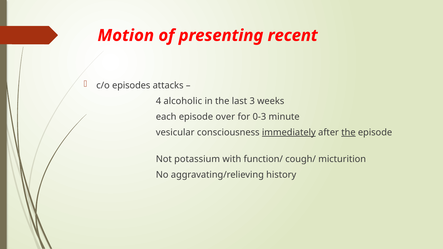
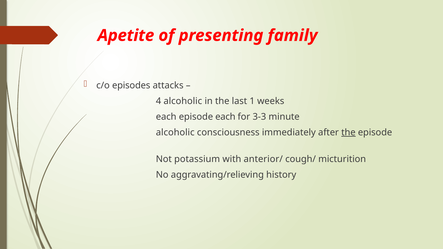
Motion: Motion -> Apetite (126, 35)
recent: recent -> family (293, 35)
3: 3 -> 1 (252, 101)
episode over: over -> each (225, 117)
0-3: 0-3 -> 3-3 (259, 117)
vesicular: vesicular -> alcoholic (175, 133)
immediately underline: present -> none (289, 133)
function/: function/ -> anterior/ (263, 159)
